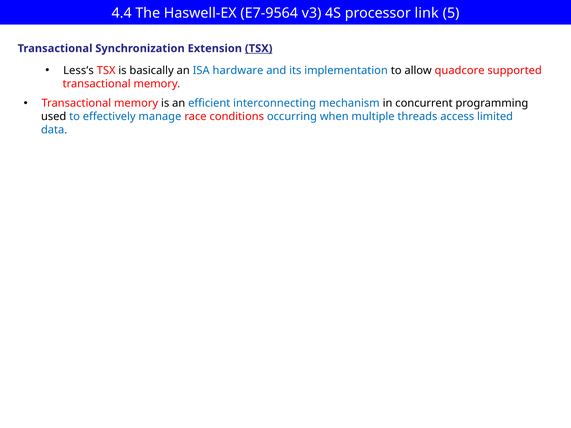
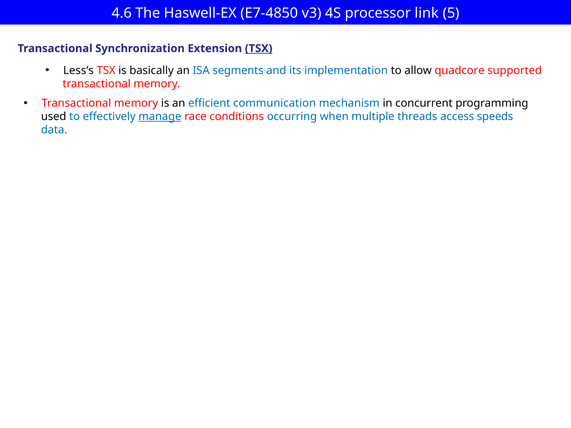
4.4: 4.4 -> 4.6 (122, 13)
E7-9564: E7-9564 -> E7-4850 (269, 13)
hardware: hardware -> segments (238, 70)
interconnecting: interconnecting -> communication (275, 103)
manage underline: none -> present (160, 117)
limited: limited -> speeds (495, 117)
